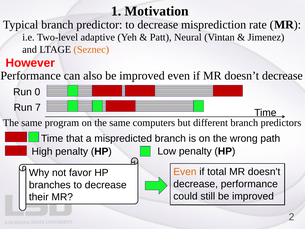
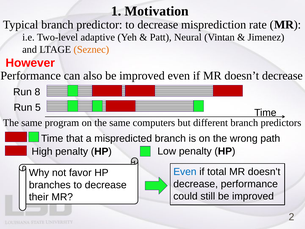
0: 0 -> 8 (37, 92)
7: 7 -> 5 (38, 107)
Even colour: orange -> blue (185, 172)
